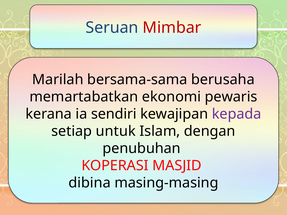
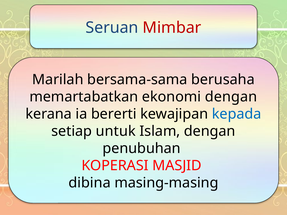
ekonomi pewaris: pewaris -> dengan (231, 97)
sendiri: sendiri -> bererti (114, 114)
kepada colour: purple -> blue (237, 114)
